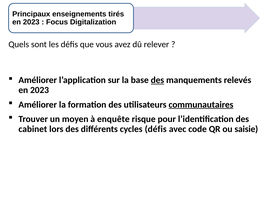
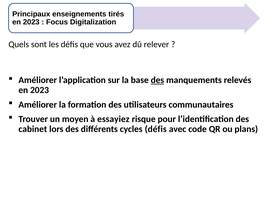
communautaires underline: present -> none (201, 105)
enquête: enquête -> essayiez (113, 119)
saisie: saisie -> plans (246, 129)
